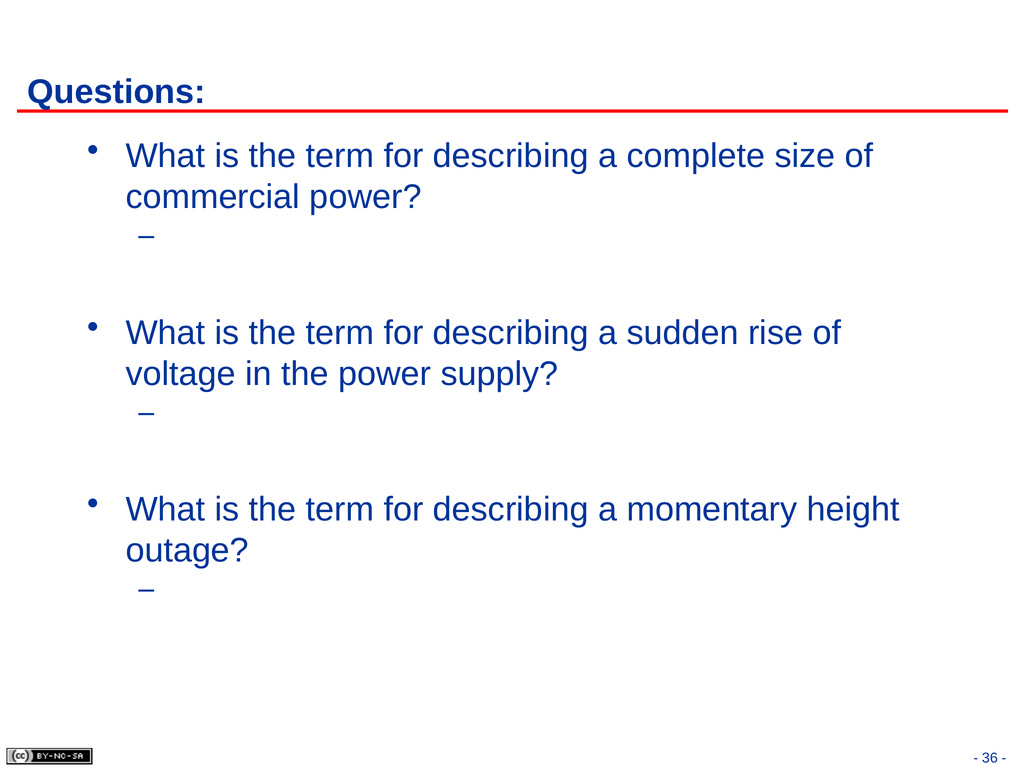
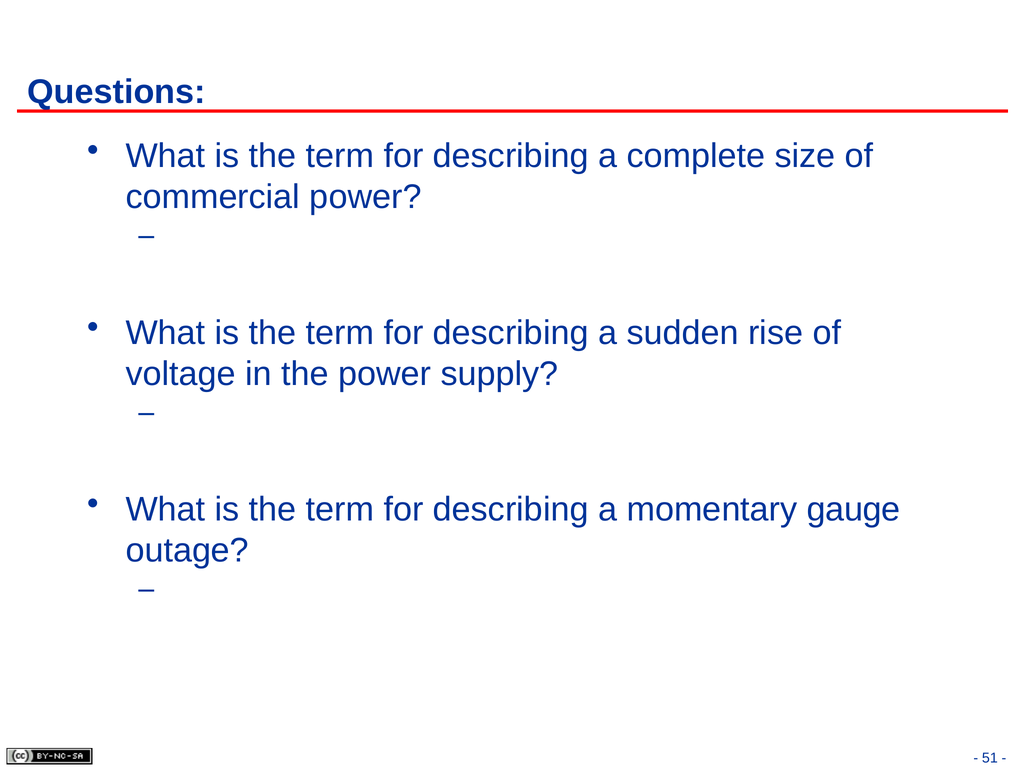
height: height -> gauge (854, 509)
36: 36 -> 51 (990, 758)
